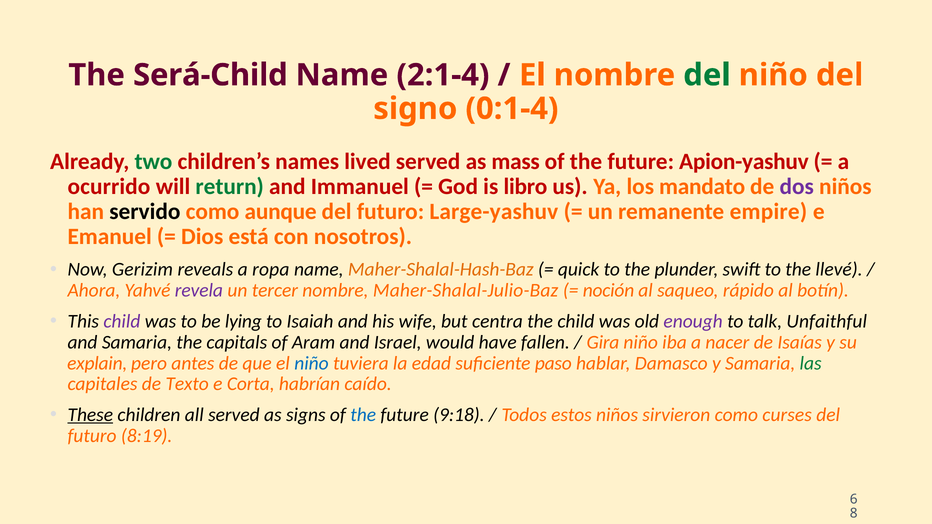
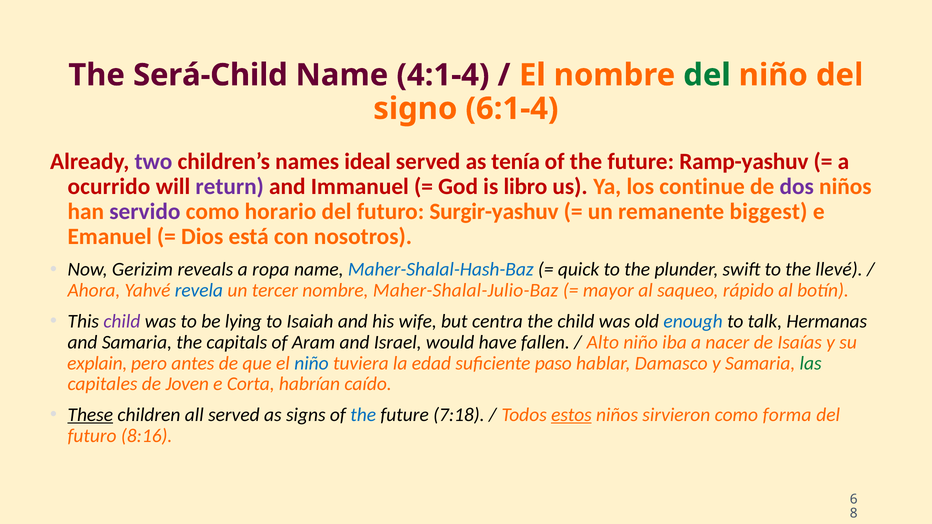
2:1-4: 2:1-4 -> 4:1-4 (443, 75)
0:1-4: 0:1-4 -> 6:1-4 (512, 109)
two colour: green -> purple (153, 161)
lived: lived -> ideal (368, 161)
mass: mass -> tenía (516, 161)
Apion-yashuv: Apion-yashuv -> Ramp-yashuv (744, 161)
return colour: green -> purple (230, 187)
mandato: mandato -> continue (702, 187)
servido colour: black -> purple (145, 212)
aunque: aunque -> horario (280, 212)
Large-yashuv: Large-yashuv -> Surgir-yashuv (494, 212)
empire: empire -> biggest (768, 212)
Maher-Shalal-Hash-Baz colour: orange -> blue (441, 270)
revela colour: purple -> blue (199, 291)
noción: noción -> mayor (608, 291)
enough colour: purple -> blue (693, 321)
Unfaithful: Unfaithful -> Hermanas (827, 321)
Gira: Gira -> Alto (603, 342)
Texto: Texto -> Joven (187, 384)
9:18: 9:18 -> 7:18 (459, 415)
estos underline: none -> present (571, 415)
curses: curses -> forma (787, 415)
8:19: 8:19 -> 8:16 (147, 436)
